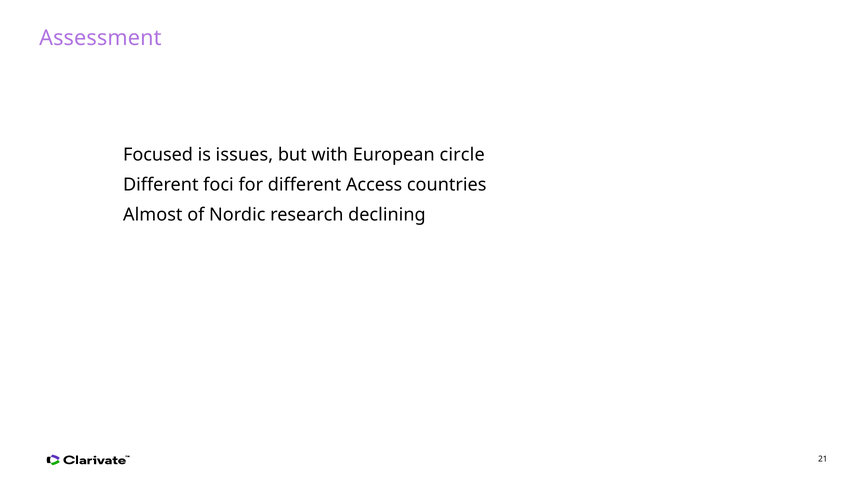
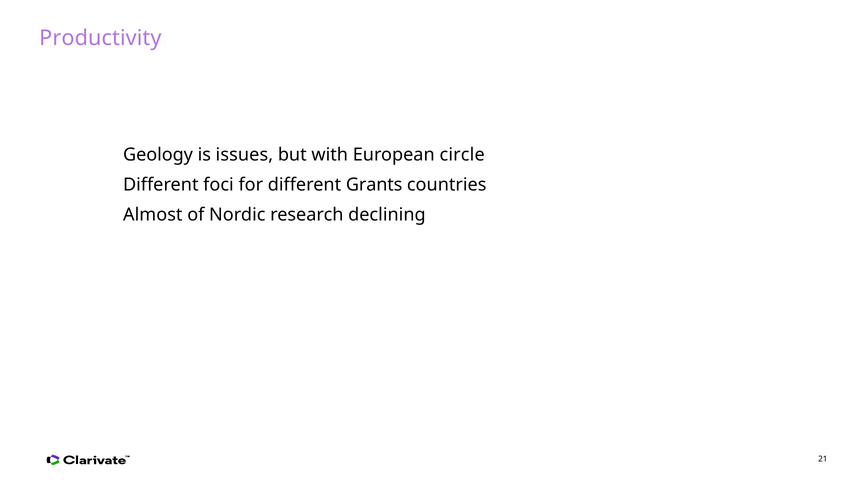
Assessment: Assessment -> Productivity (100, 38)
Focused: Focused -> Geology (158, 155)
Access: Access -> Grants (374, 185)
